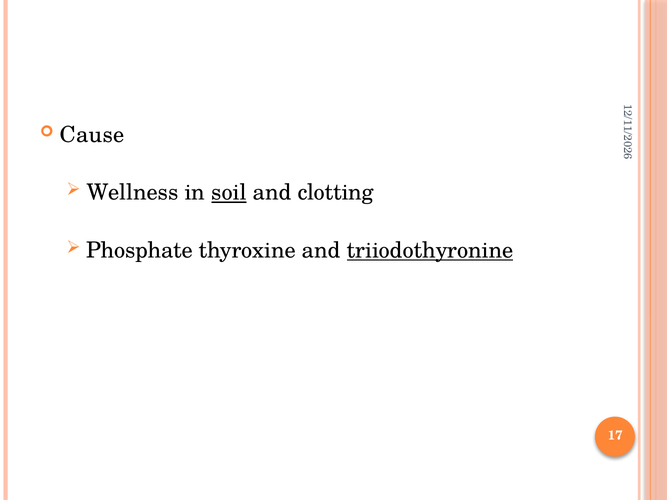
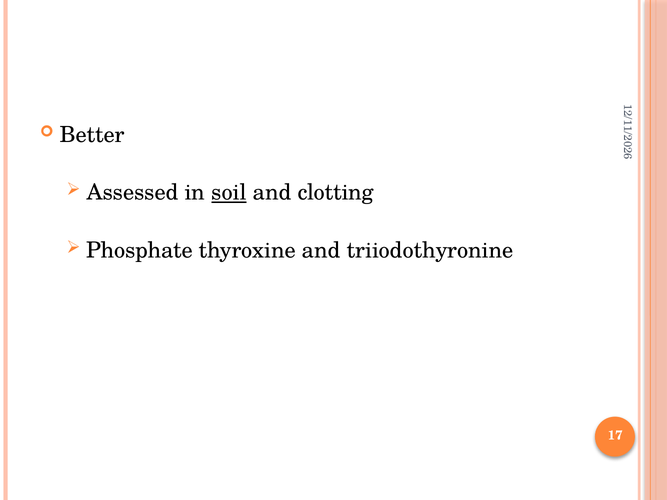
Cause: Cause -> Better (92, 135)
Wellness: Wellness -> Assessed (132, 193)
triiodothyronine underline: present -> none (430, 251)
